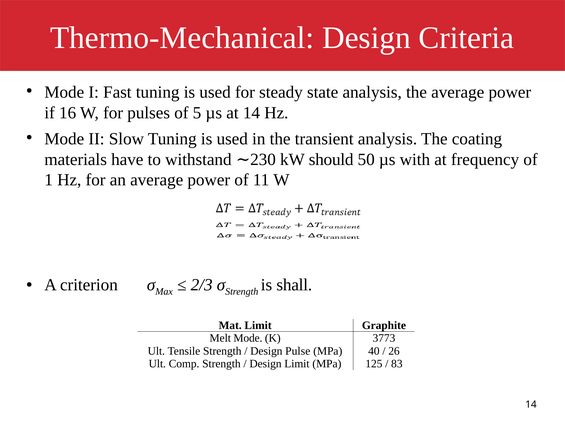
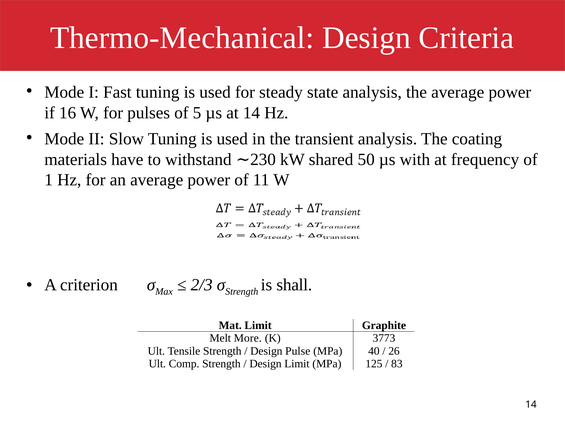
should: should -> shared (331, 159)
Melt Mode: Mode -> More (248, 338)
